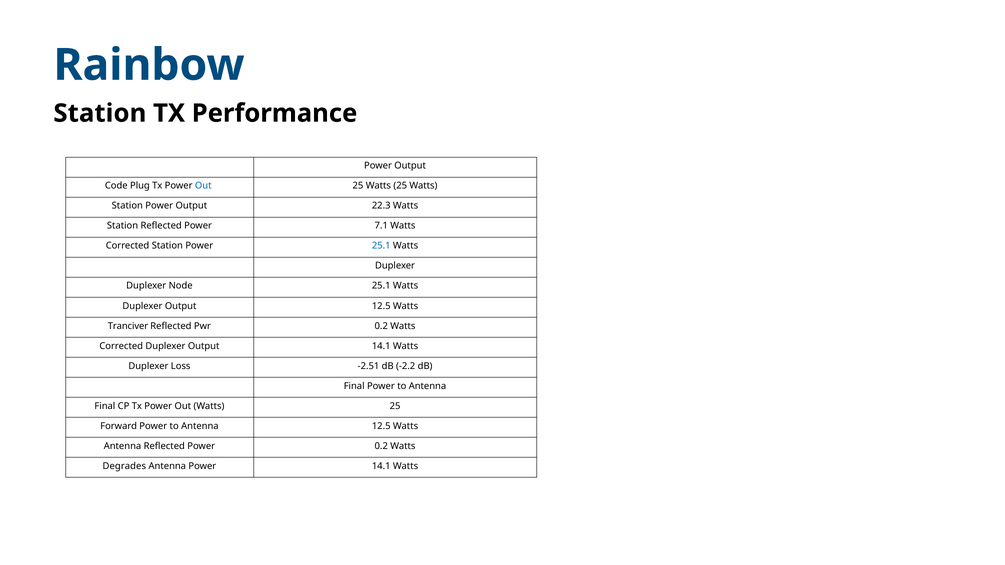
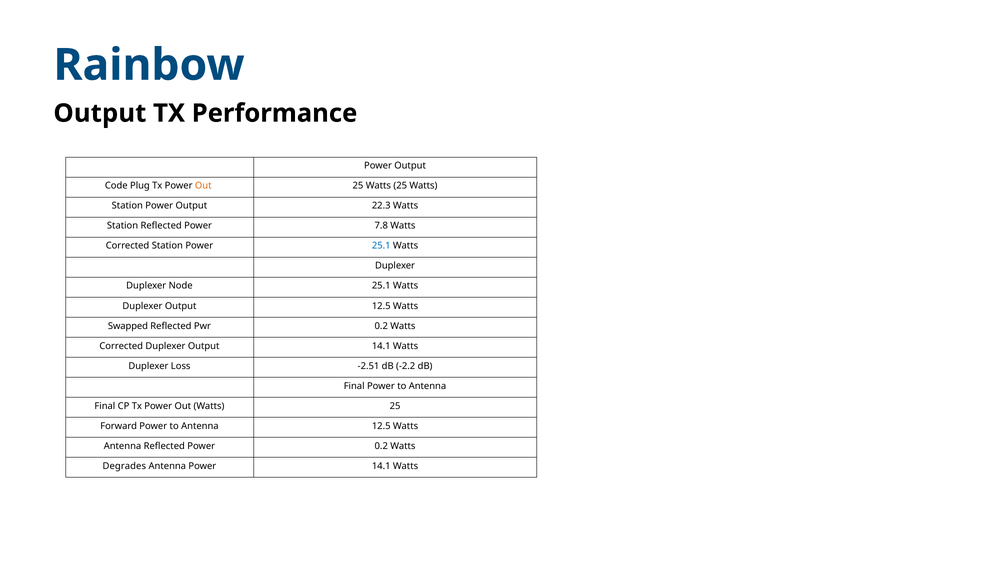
Station: Station -> Output (100, 113)
Out colour: blue -> orange (203, 186)
7.1: 7.1 -> 7.8 (381, 226)
Tranciver: Tranciver -> Swapped (128, 326)
